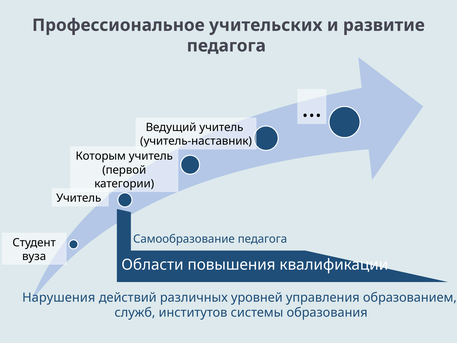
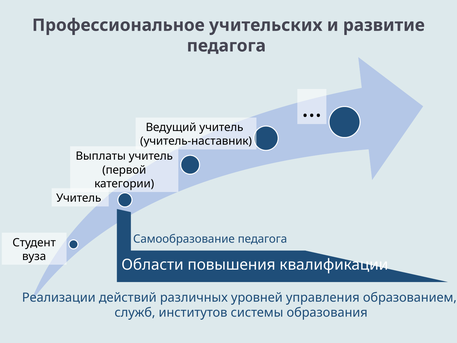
Которым: Которым -> Выплаты (101, 156)
Нарушения: Нарушения -> Реализации (59, 297)
